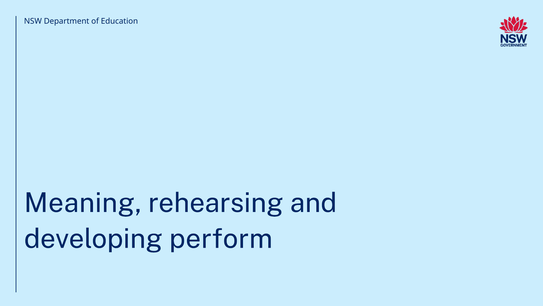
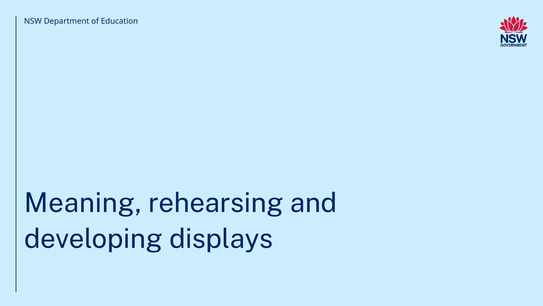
perform: perform -> displays (221, 238)
